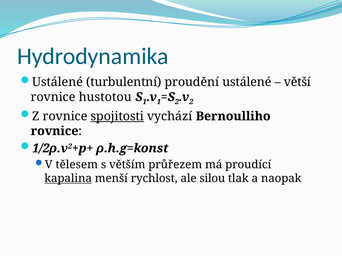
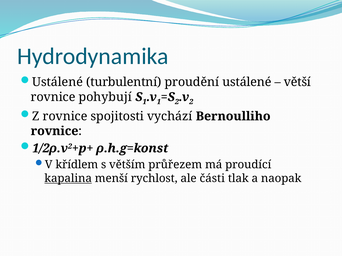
hustotou: hustotou -> pohybují (105, 97)
spojitosti underline: present -> none (117, 116)
tělesem: tělesem -> křídlem (77, 165)
silou: silou -> části (212, 179)
